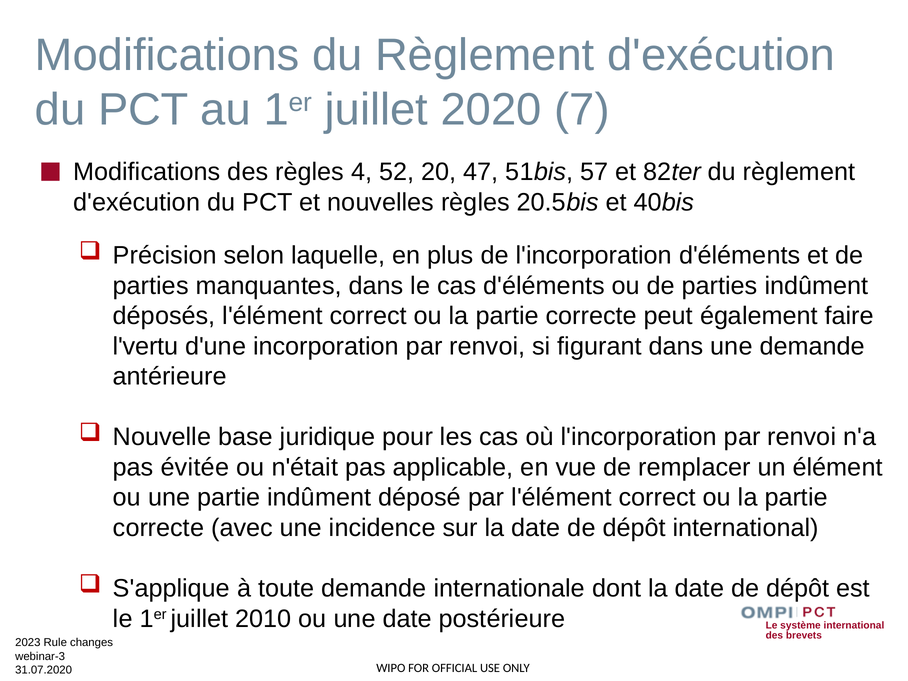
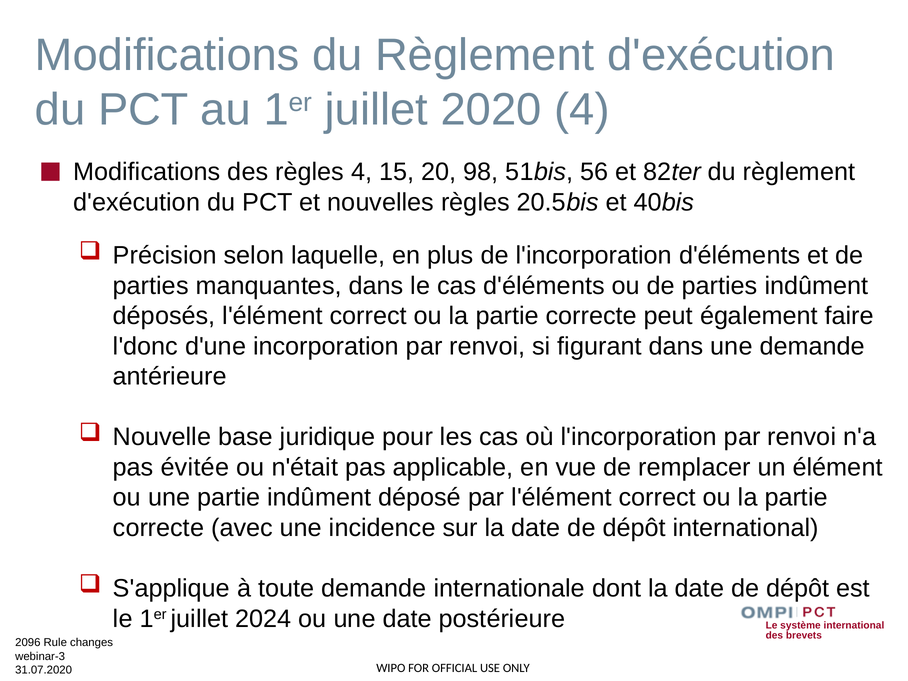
2020 7: 7 -> 4 (582, 110)
52: 52 -> 15 (397, 172)
47: 47 -> 98 (481, 172)
57: 57 -> 56 (594, 172)
l'vertu: l'vertu -> l'donc (146, 346)
2010: 2010 -> 2024 (263, 619)
2023: 2023 -> 2096 (28, 643)
